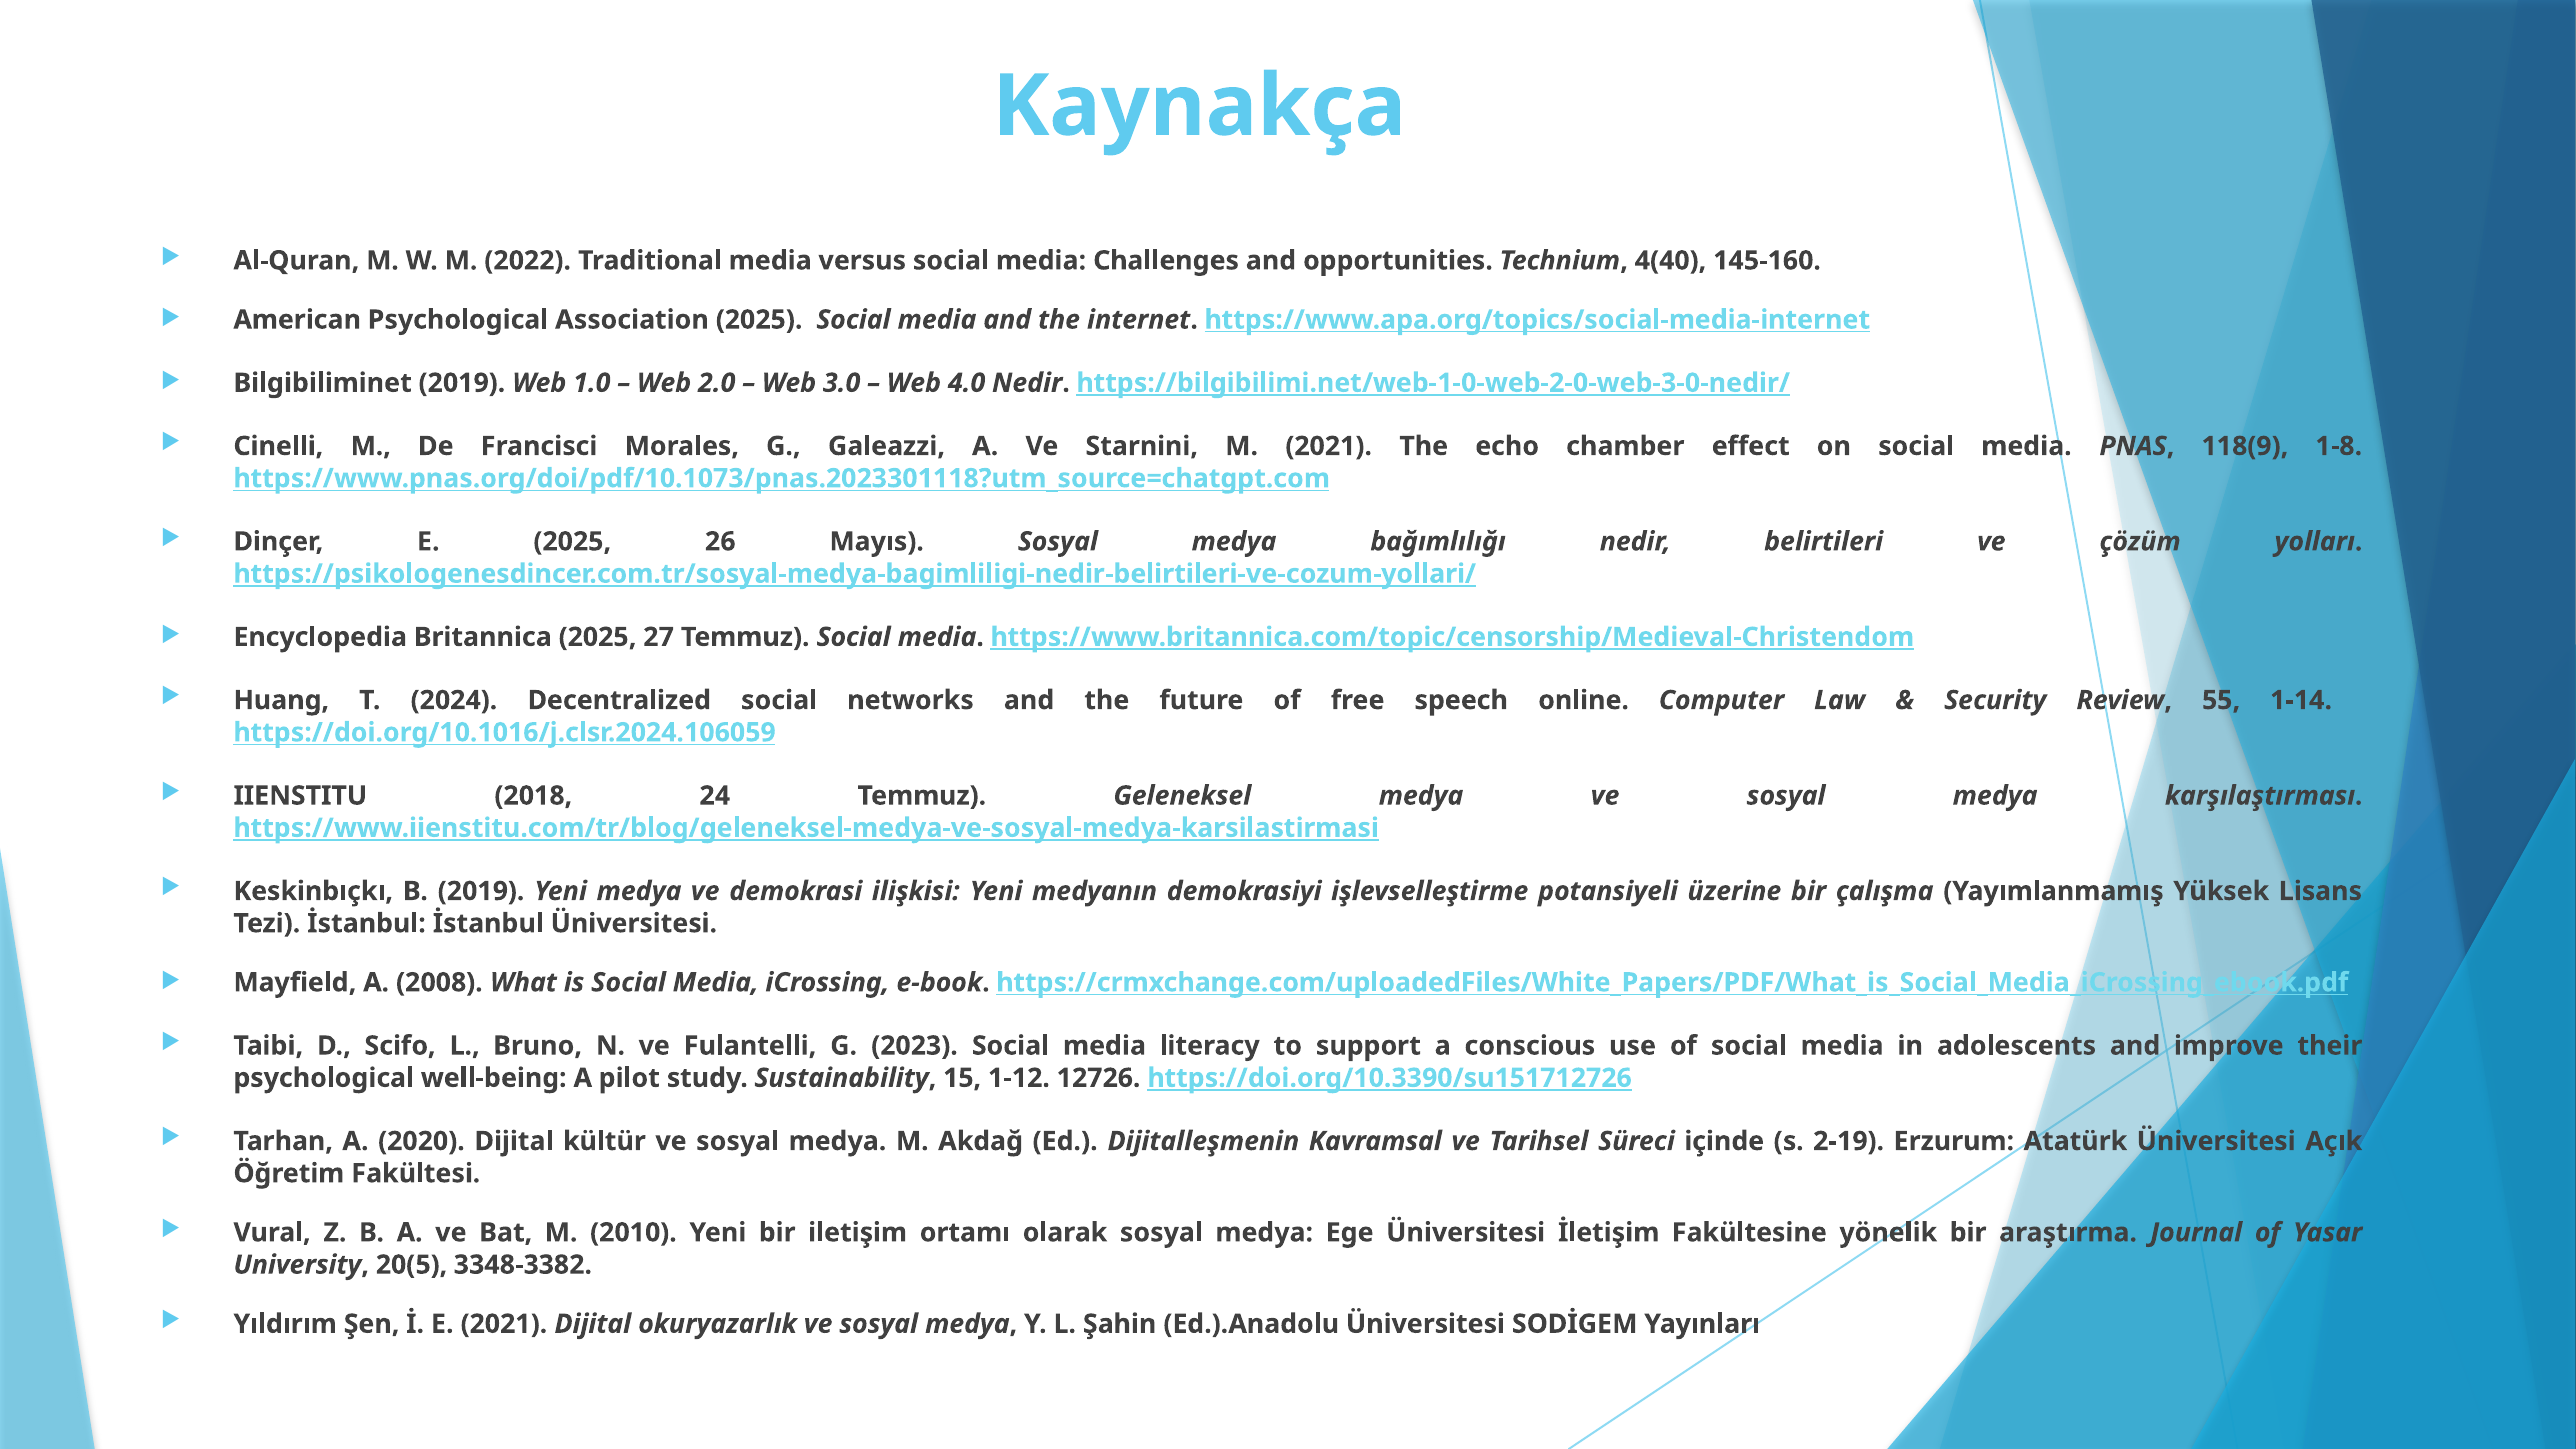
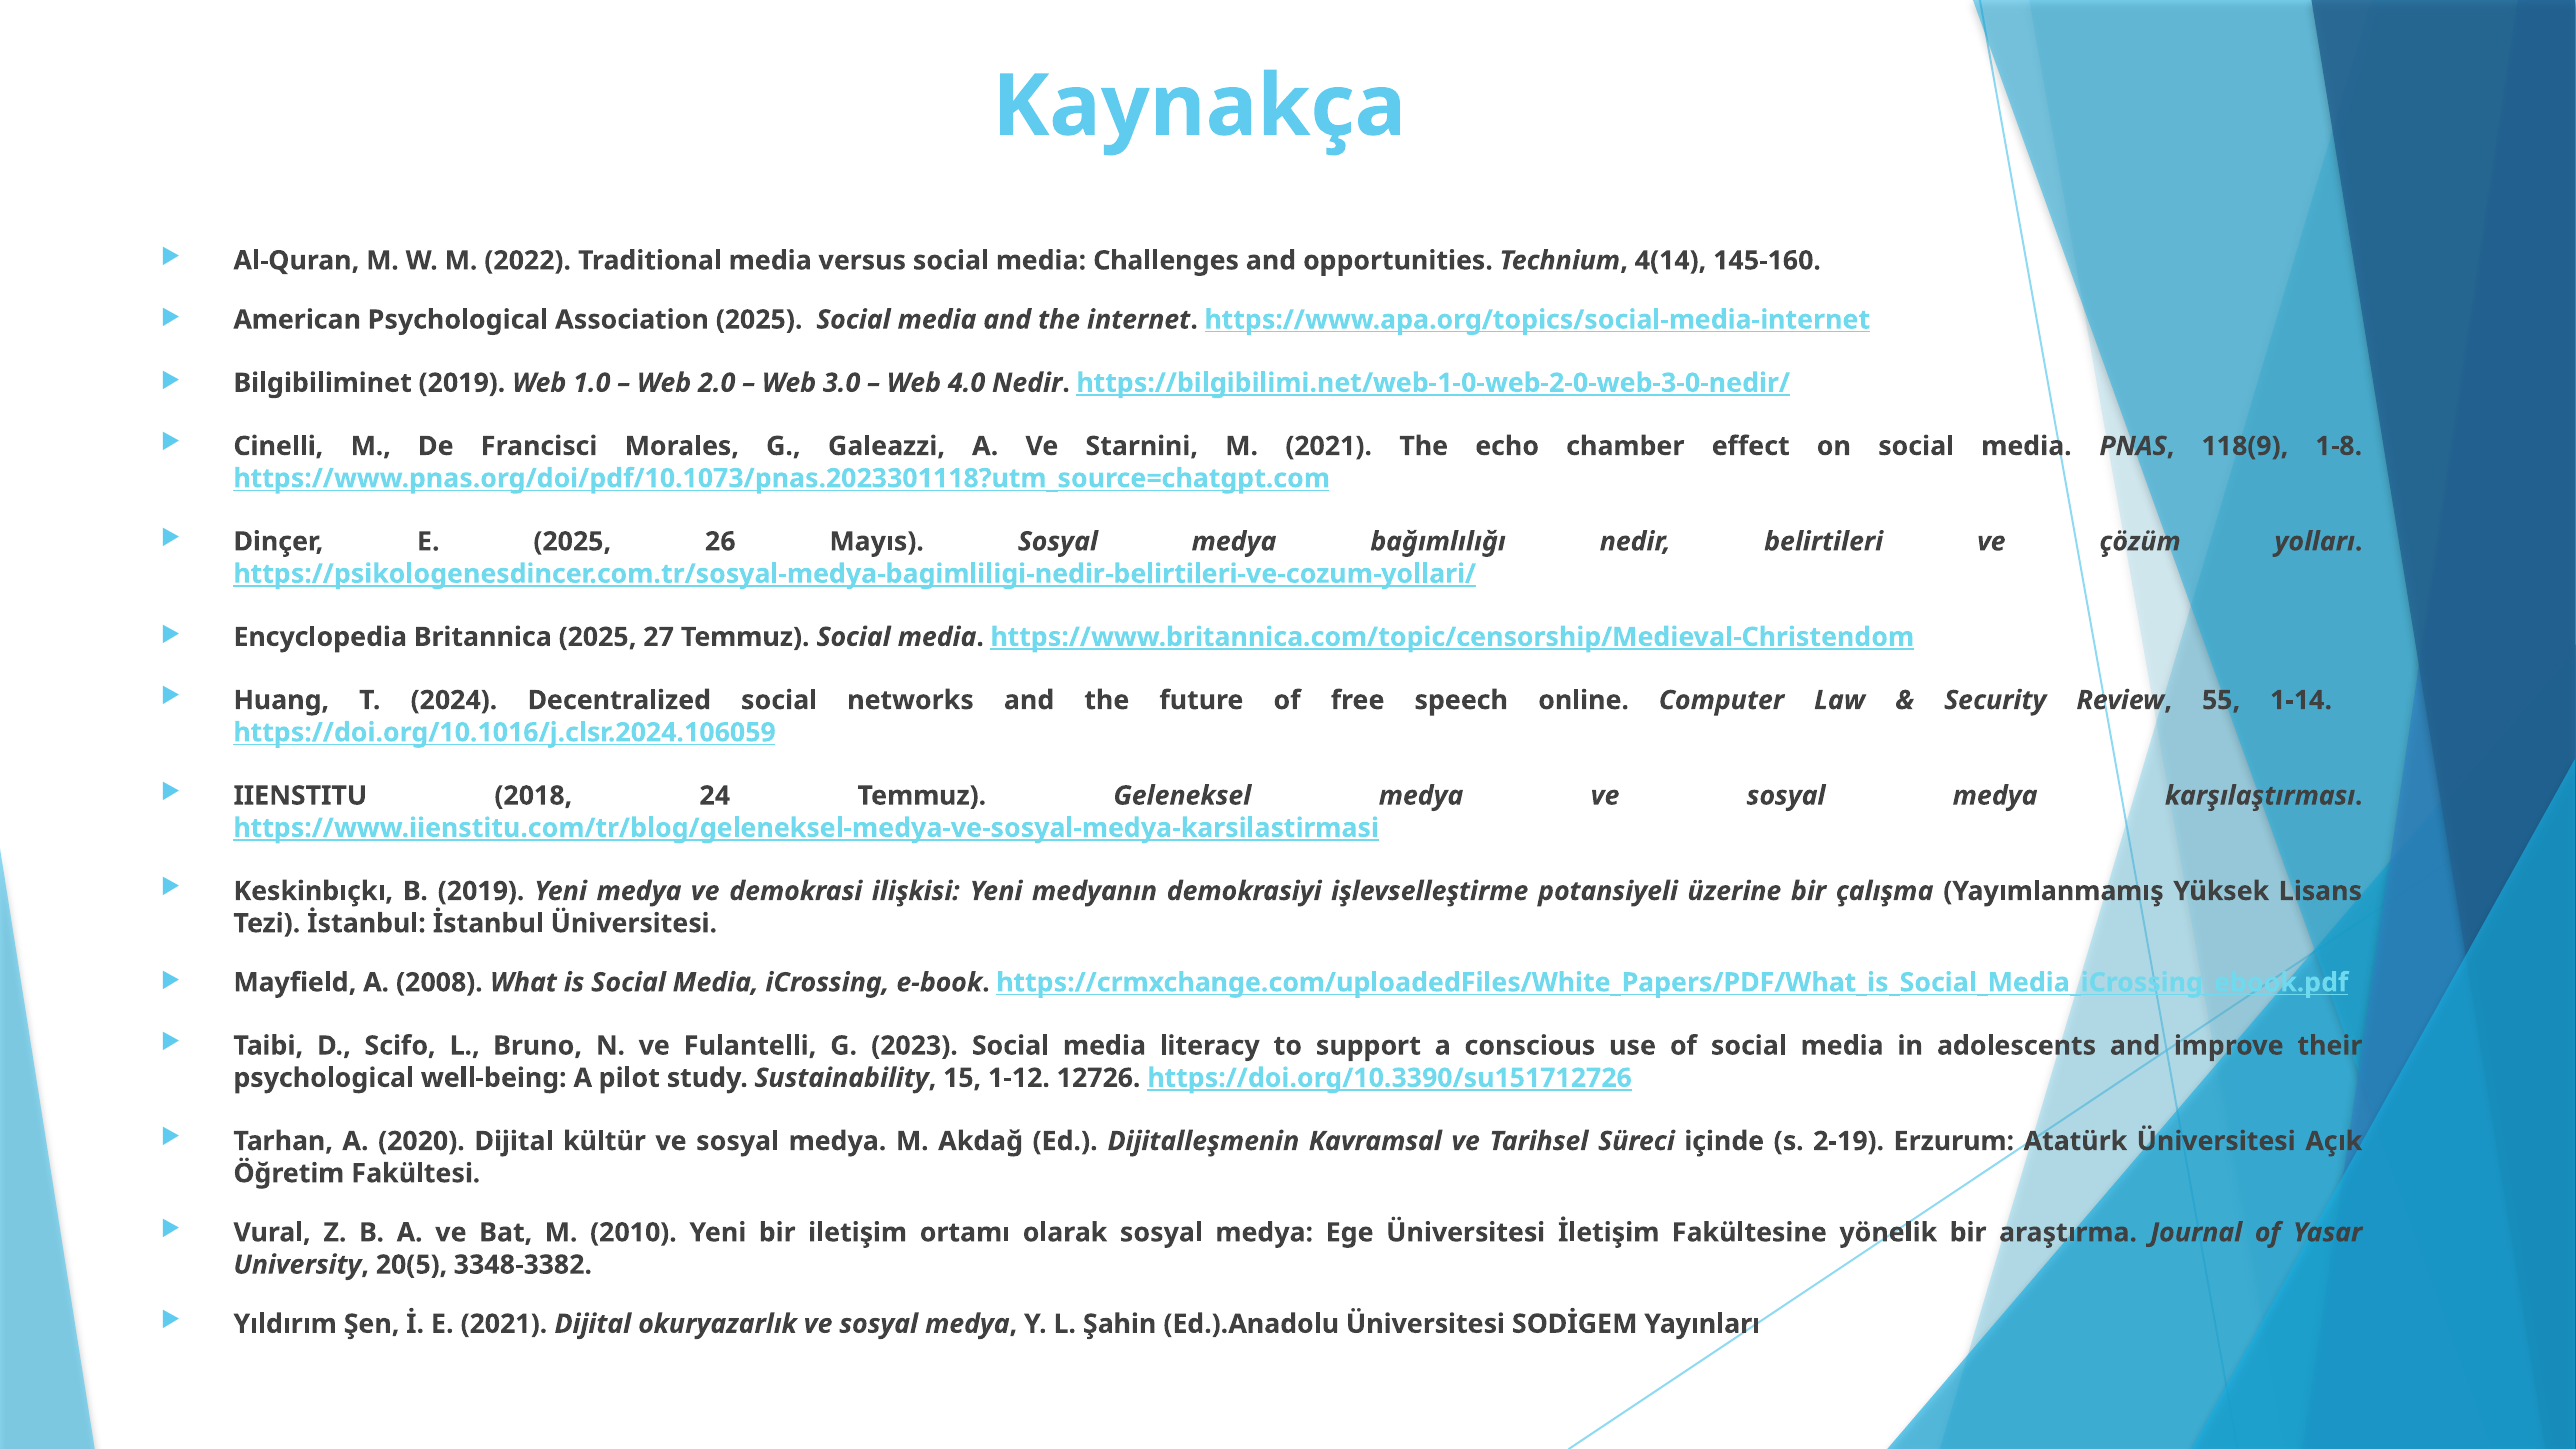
4(40: 4(40 -> 4(14 (1671, 261)
